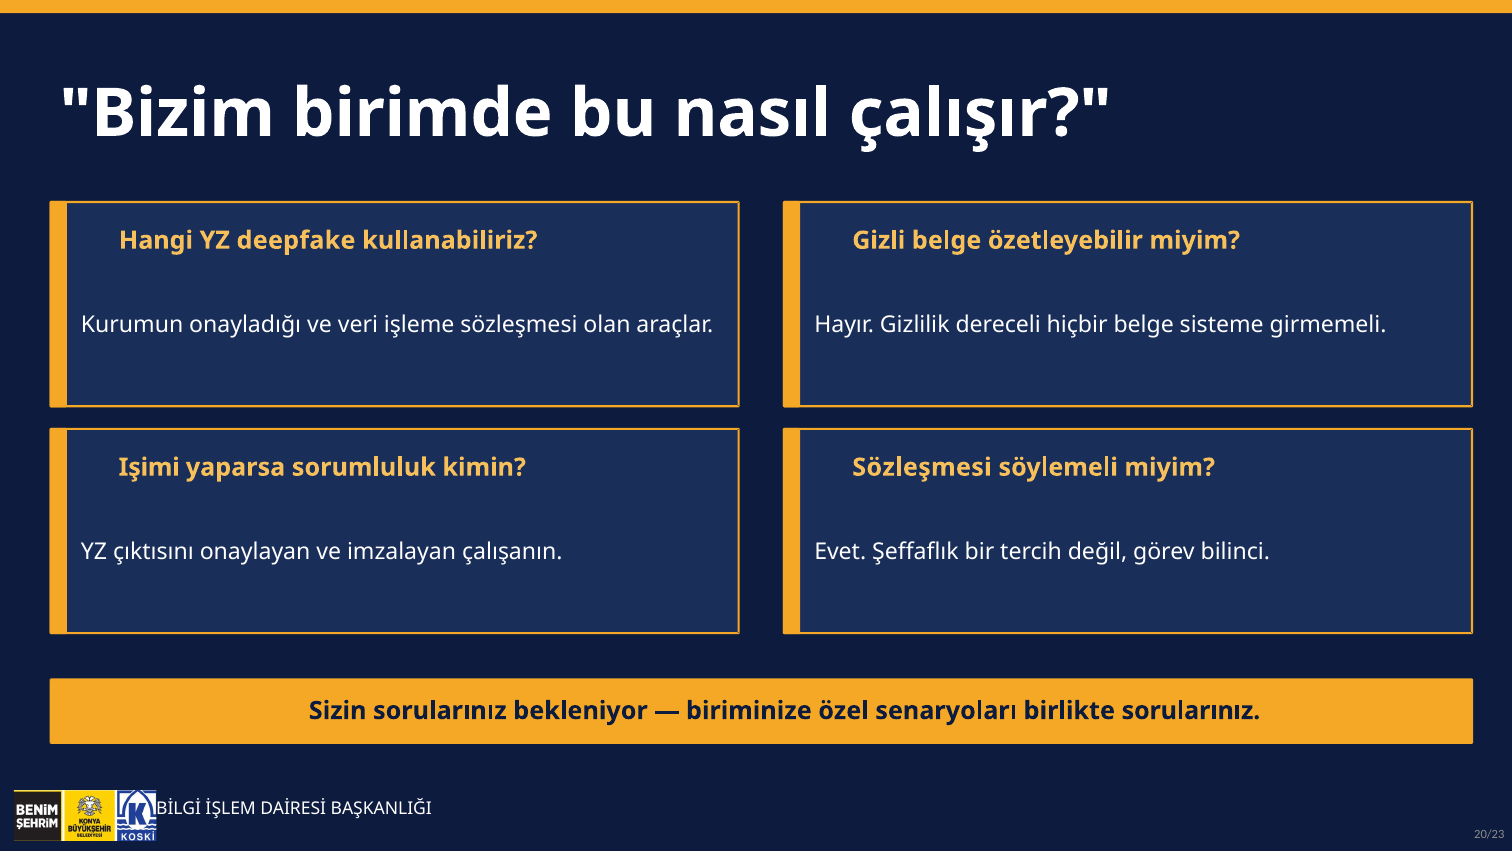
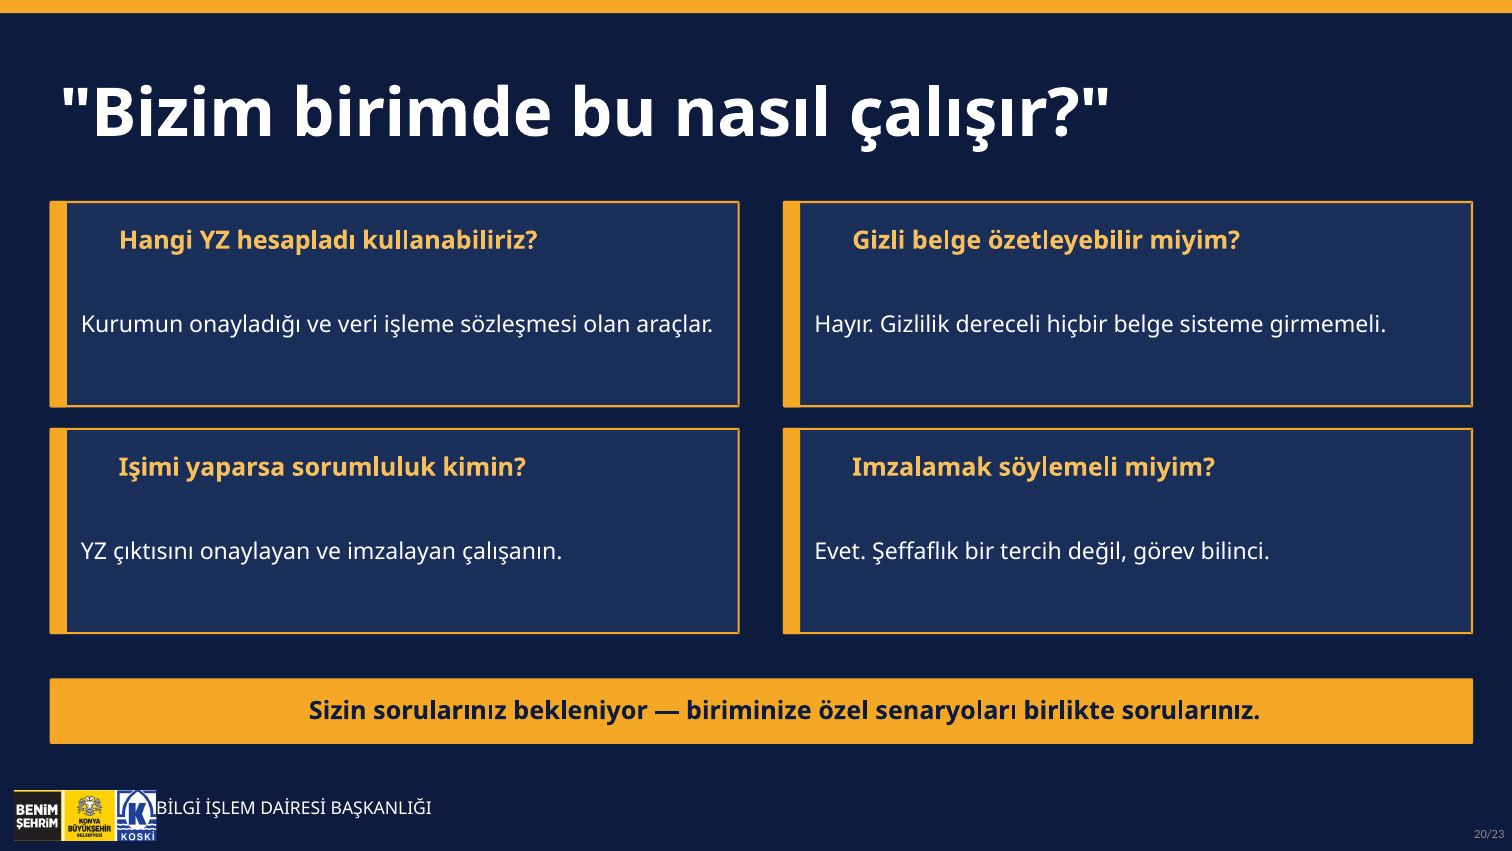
deepfake: deepfake -> hesapladı (296, 240)
Sözleşmesi: Sözleşmesi -> Imzalamak (922, 467)
